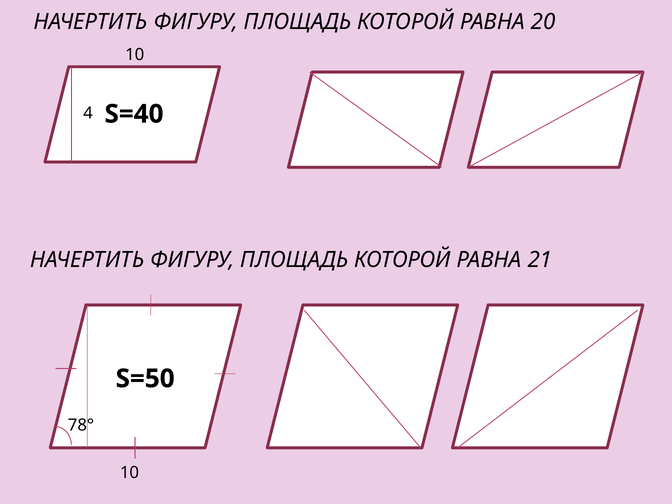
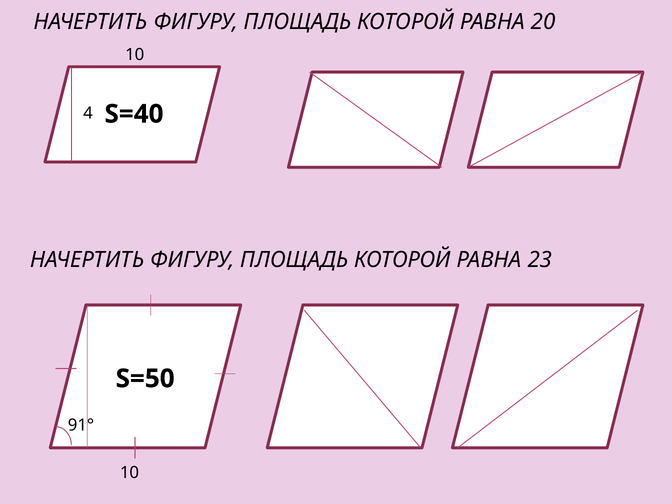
21: 21 -> 23 (540, 260)
78°: 78° -> 91° (81, 425)
